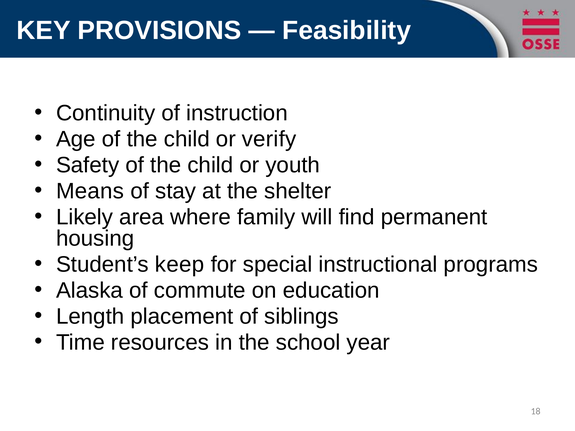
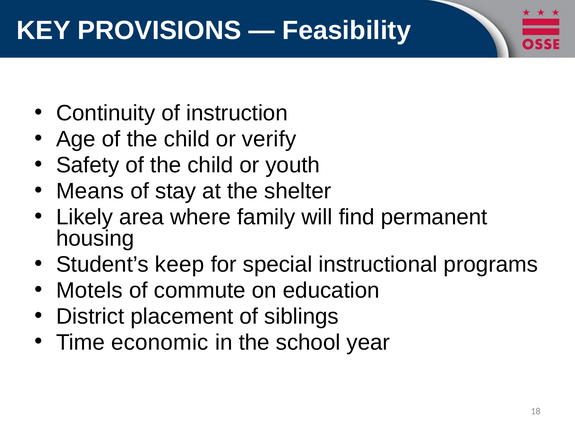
Alaska: Alaska -> Motels (89, 291)
Length: Length -> District (90, 317)
resources: resources -> economic (160, 343)
